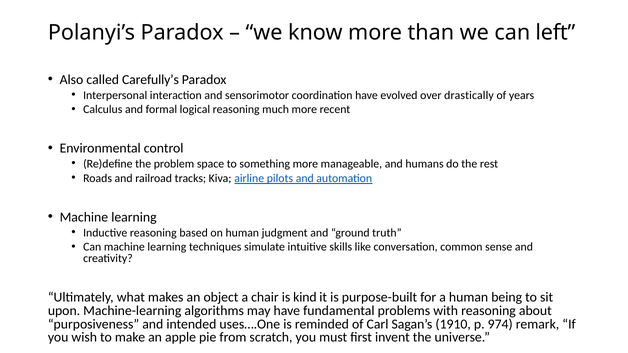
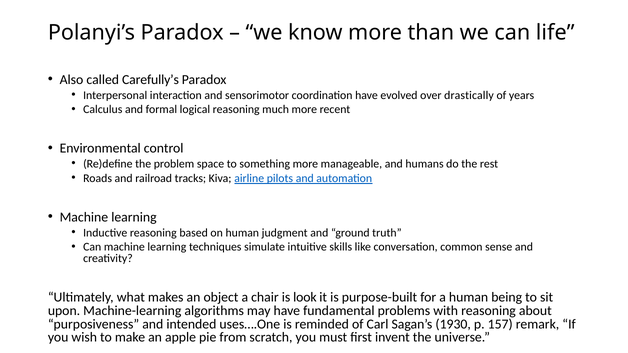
left: left -> life (555, 33)
kind: kind -> look (305, 298)
1910: 1910 -> 1930 (453, 324)
974: 974 -> 157 (500, 324)
